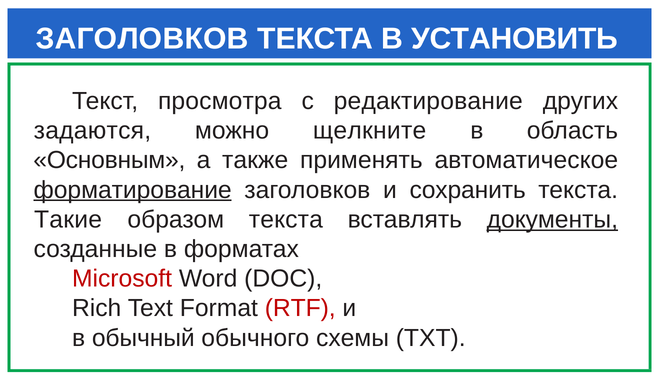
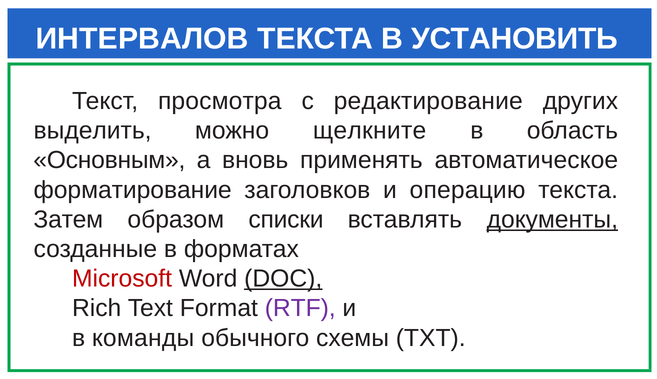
ЗАГОЛОВКОВ: ЗАГОЛОВКОВ -> ИНТЕРВАЛОВ (142, 39)
задаются: задаются -> выделить (93, 131)
также: также -> вновь (255, 160)
форматирование underline: present -> none (133, 190)
сохранить: сохранить -> операцию (468, 190)
Такие: Такие -> Затем (68, 220)
образом текста: текста -> списки (286, 220)
DOC underline: none -> present (283, 279)
RTF colour: red -> purple (300, 308)
обычный: обычный -> команды (143, 338)
